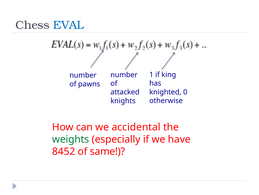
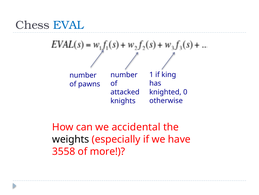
weights colour: green -> black (71, 139)
8452: 8452 -> 3558 (64, 151)
same: same -> more (107, 151)
